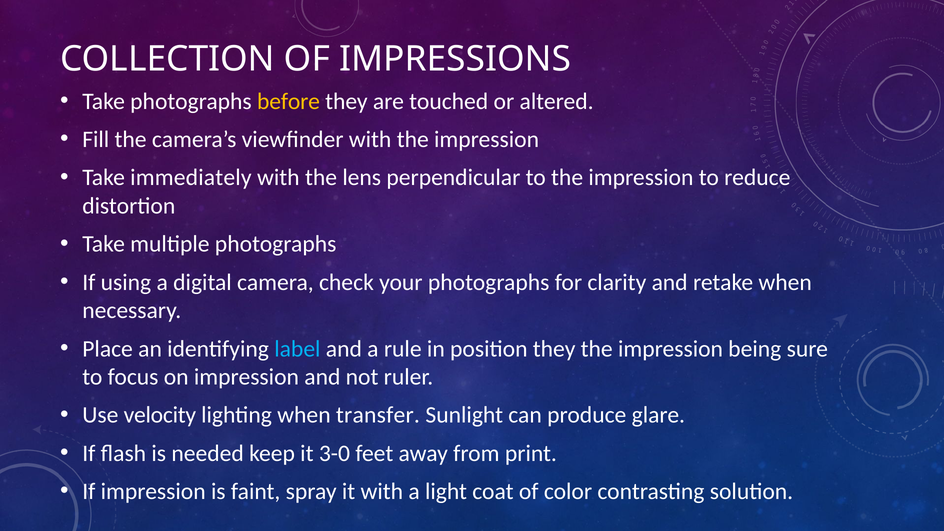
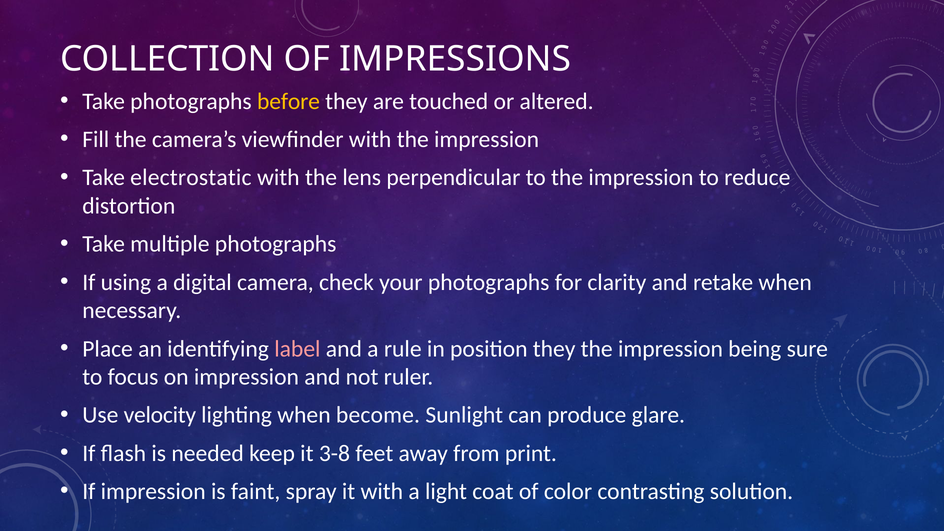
immediately: immediately -> electrostatic (191, 178)
label colour: light blue -> pink (297, 349)
transfer: transfer -> become (378, 415)
3-0: 3-0 -> 3-8 (334, 453)
